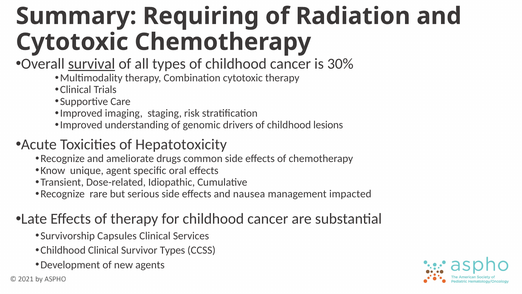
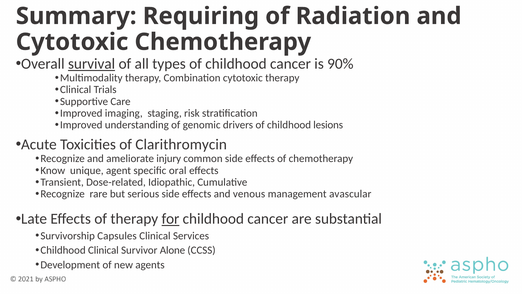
30%: 30% -> 90% (340, 64)
Hepatotoxicity: Hepatotoxicity -> Clarithromycin (181, 144)
drugs: drugs -> injury (169, 158)
nausea: nausea -> venous (249, 194)
impacted: impacted -> avascular (350, 194)
for underline: none -> present (170, 219)
Survivor Types: Types -> Alone (172, 250)
